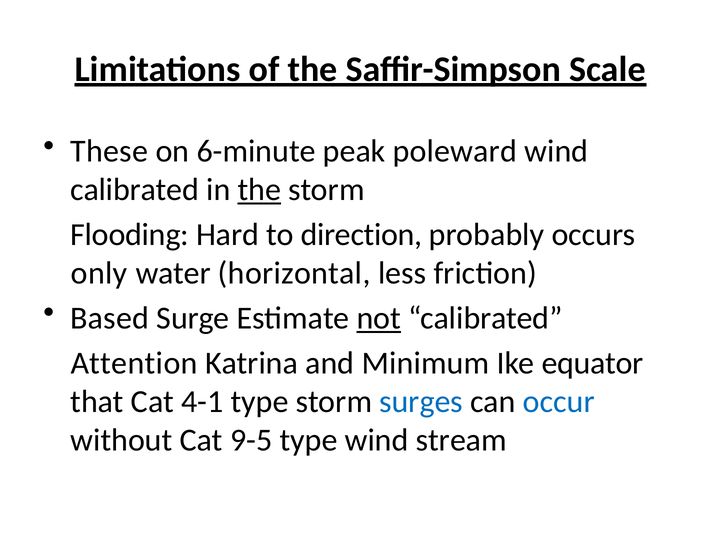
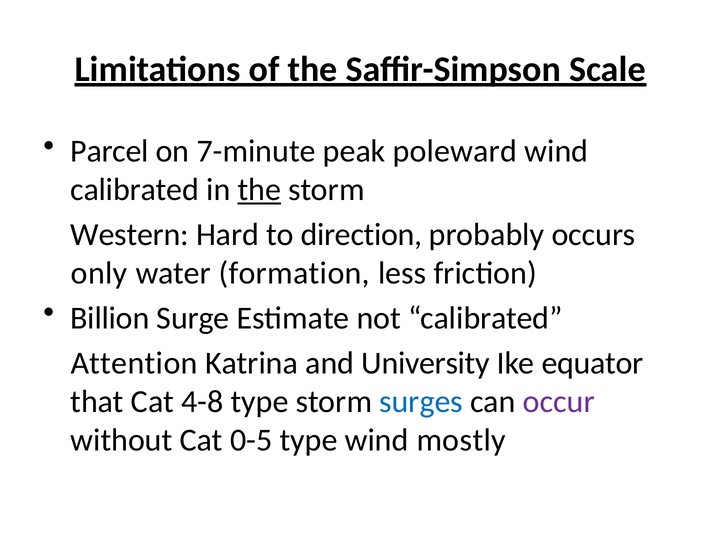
These: These -> Parcel (109, 151)
6-minute: 6-minute -> 7-minute (256, 151)
Flooding: Flooding -> Western (130, 235)
horizontal: horizontal -> formation (294, 273)
Based: Based -> Billion (110, 318)
not underline: present -> none (379, 318)
Minimum: Minimum -> University (426, 363)
4-1: 4-1 -> 4-8 (202, 401)
occur colour: blue -> purple (559, 401)
9-5: 9-5 -> 0-5 (251, 440)
stream: stream -> mostly (461, 440)
